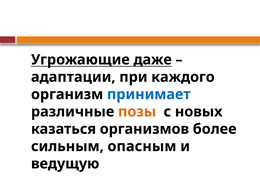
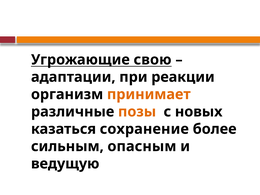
даже: даже -> свою (152, 60)
каждого: каждого -> реакции (183, 77)
принимает colour: blue -> orange (149, 94)
организмов: организмов -> сохранение (144, 129)
